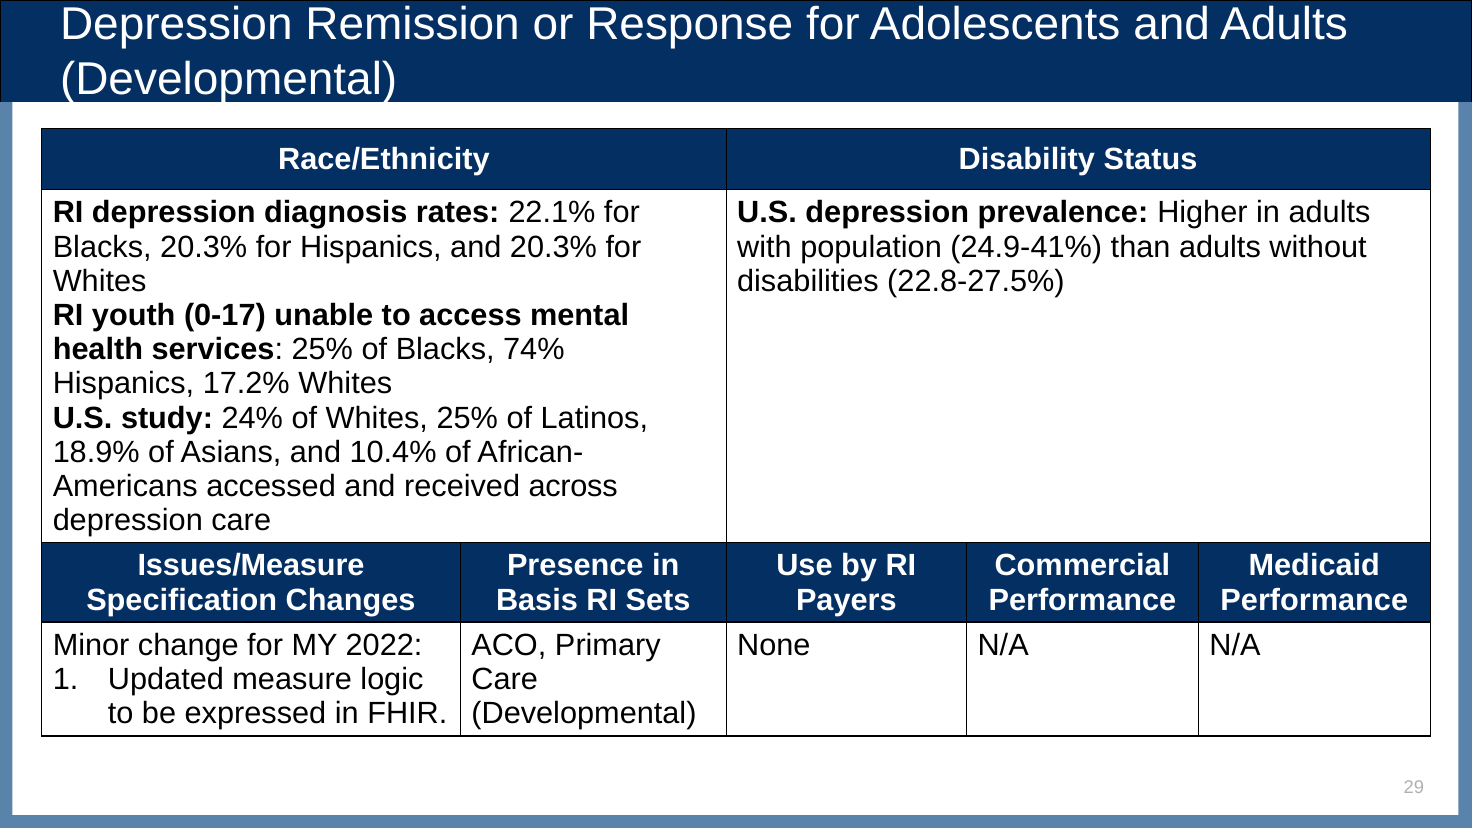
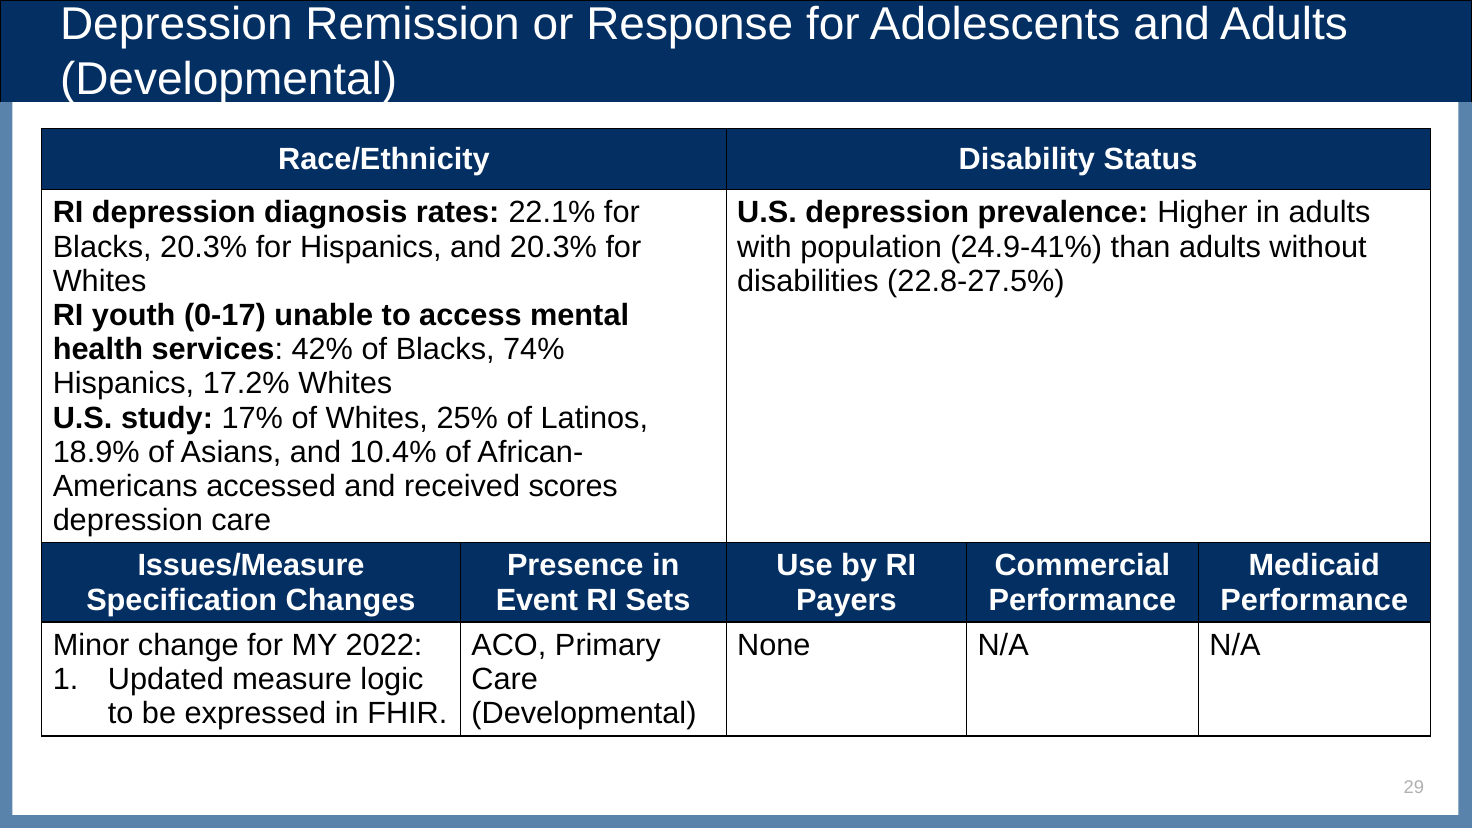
services 25%: 25% -> 42% (322, 349)
24%: 24% -> 17% (252, 418)
across: across -> scores (573, 486)
Basis: Basis -> Event (537, 600)
